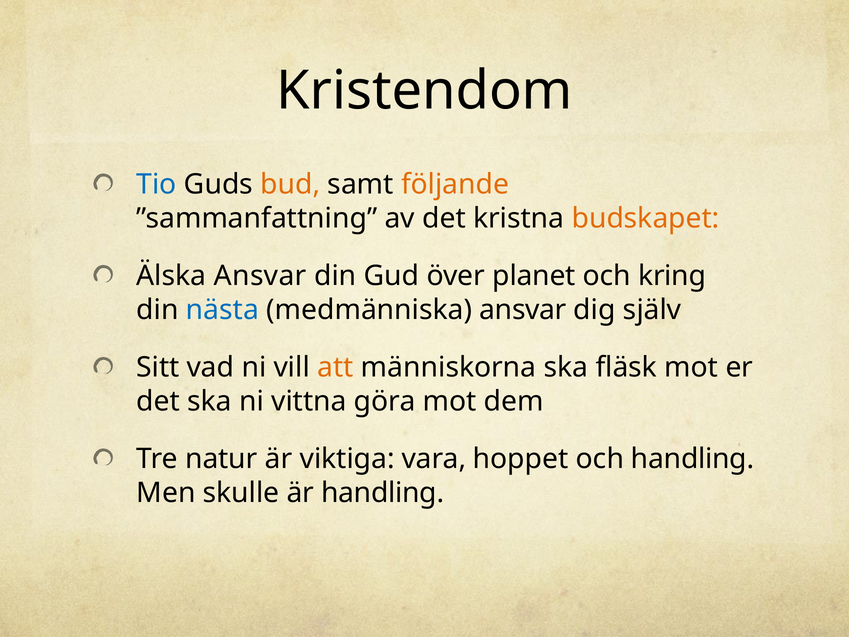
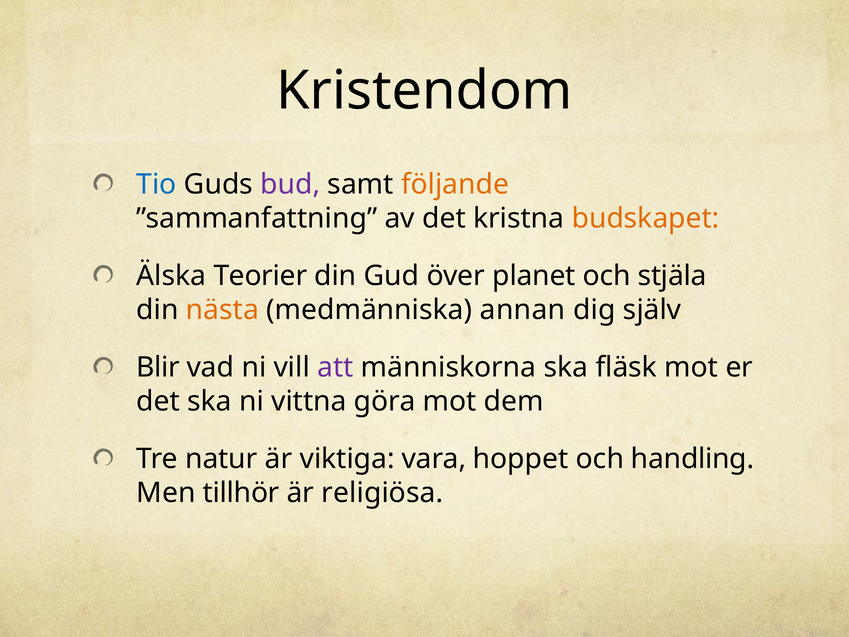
bud colour: orange -> purple (290, 184)
Älska Ansvar: Ansvar -> Teorier (260, 276)
kring: kring -> stjäla (672, 276)
nästa colour: blue -> orange (222, 310)
medmänniska ansvar: ansvar -> annan (523, 310)
Sitt: Sitt -> Blir (158, 367)
att colour: orange -> purple (335, 367)
skulle: skulle -> tillhör (241, 493)
är handling: handling -> religiösa (382, 493)
